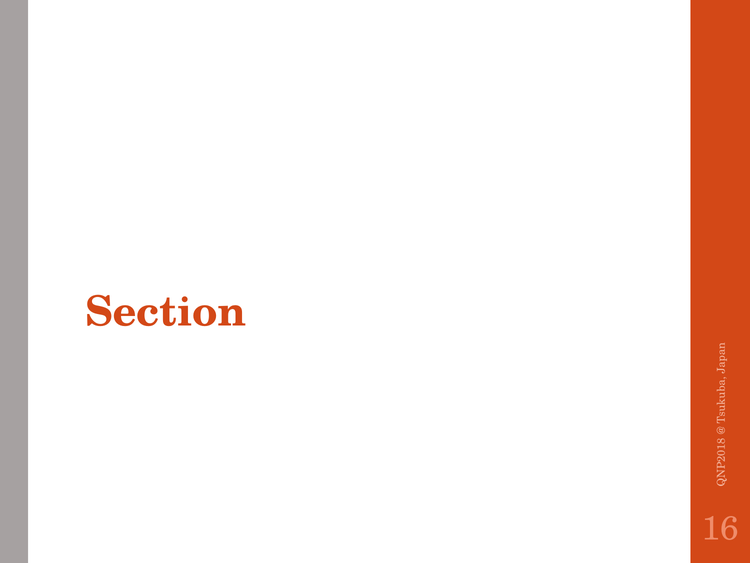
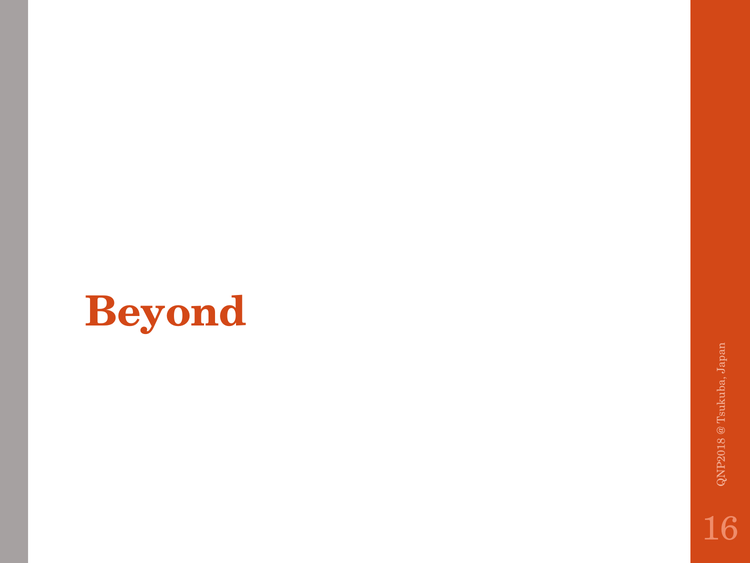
Section: Section -> Beyond (166, 312)
